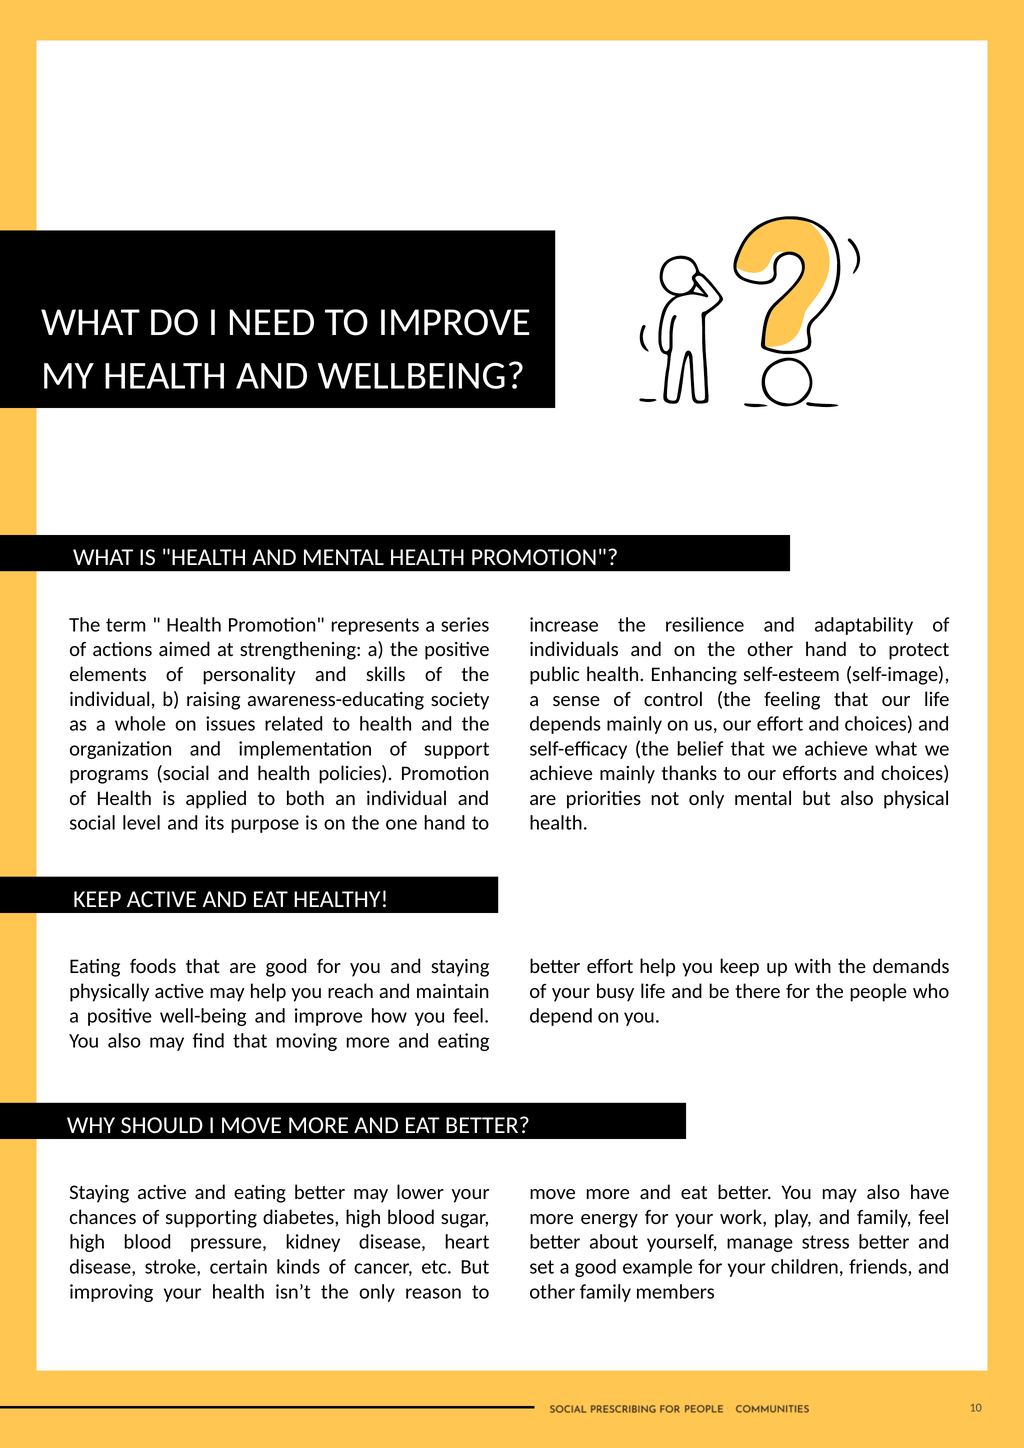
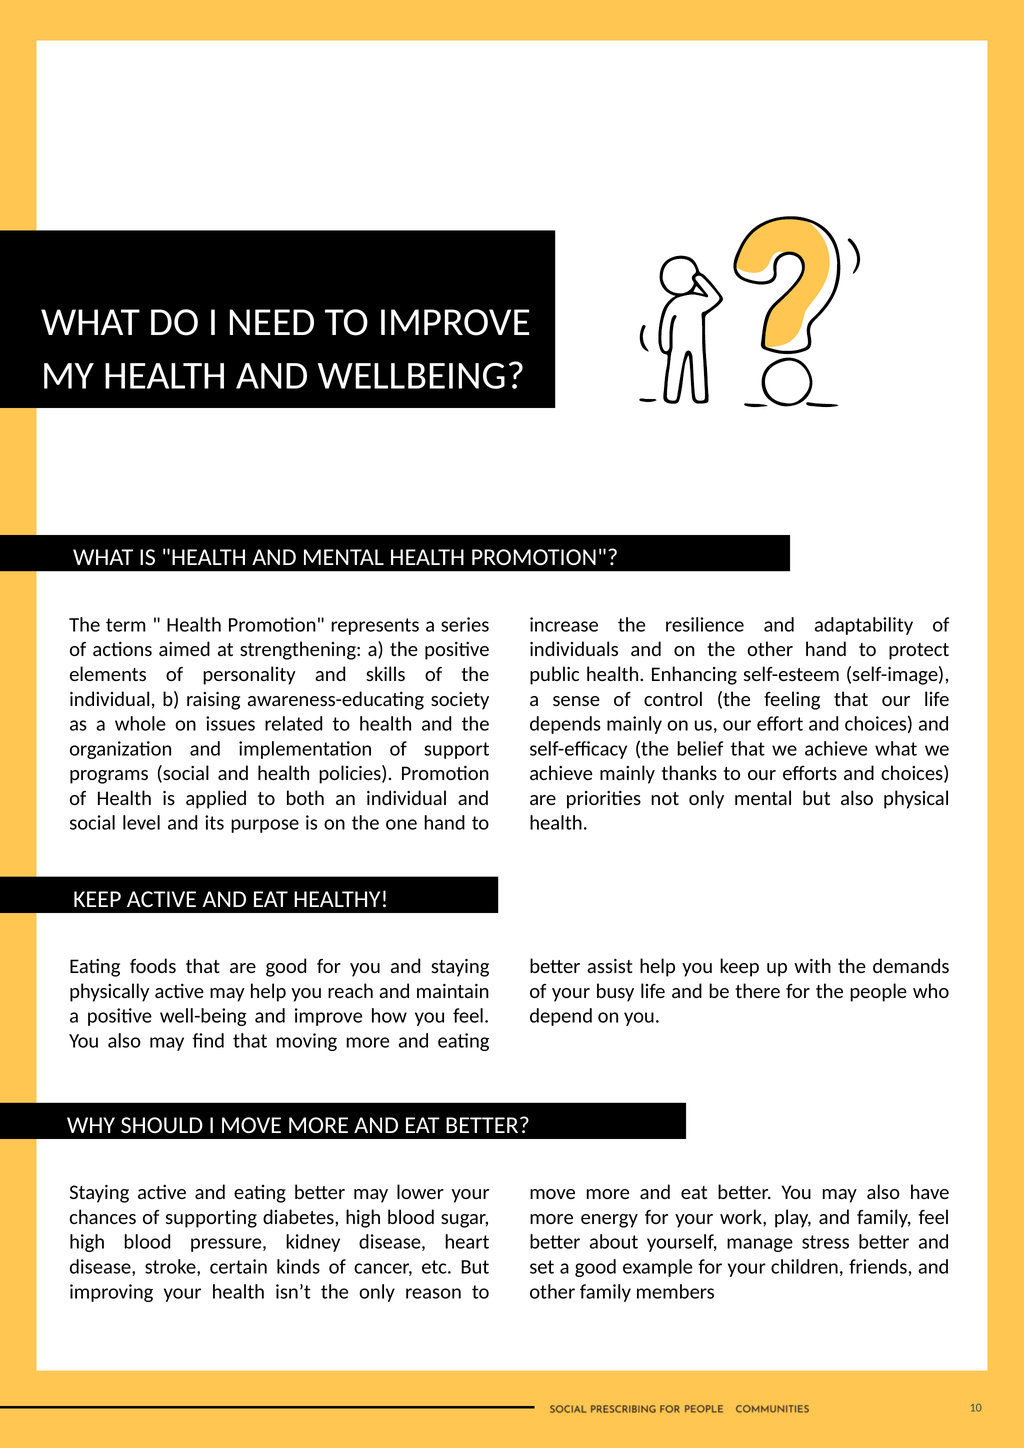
better effort: effort -> assist (610, 967)
